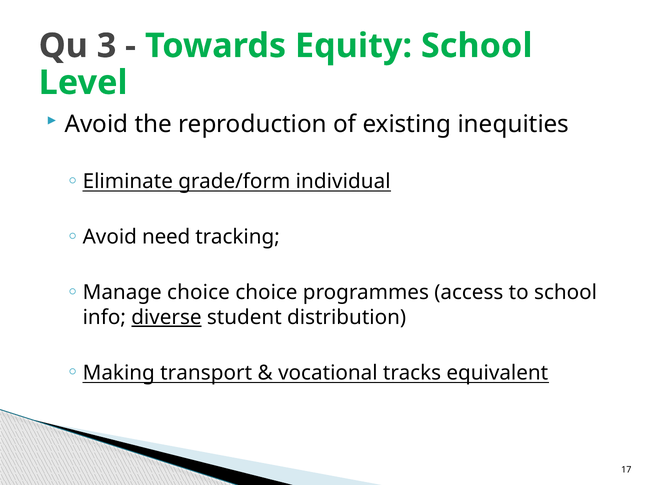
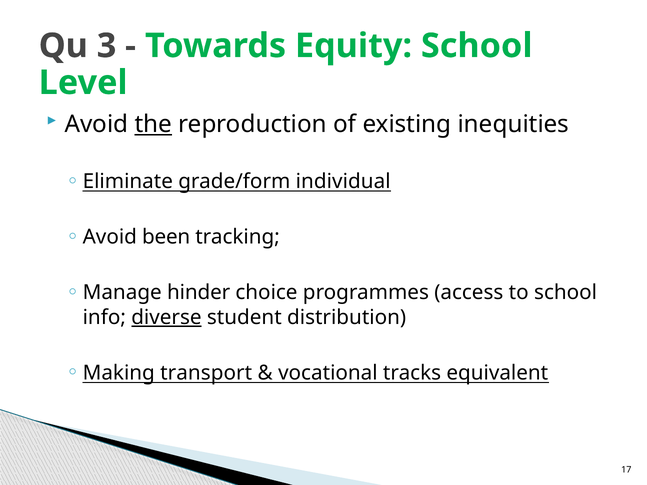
the underline: none -> present (153, 124)
need: need -> been (166, 237)
Manage choice: choice -> hinder (199, 293)
